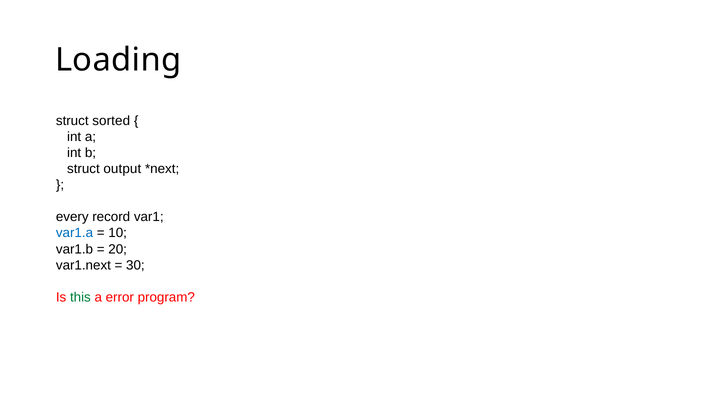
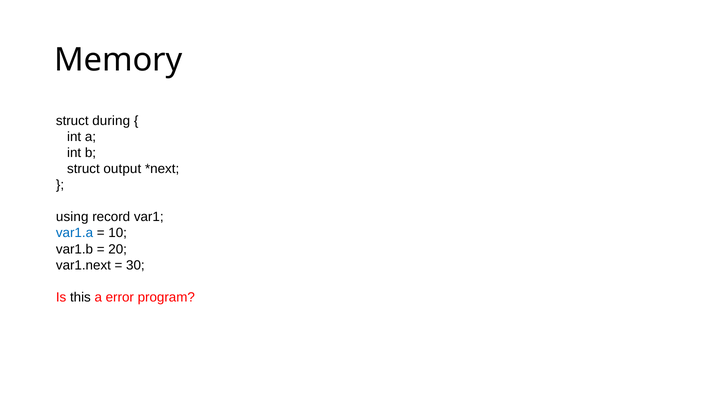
Loading: Loading -> Memory (118, 60)
sorted: sorted -> during (111, 121)
every: every -> using (72, 217)
this colour: green -> black (80, 298)
